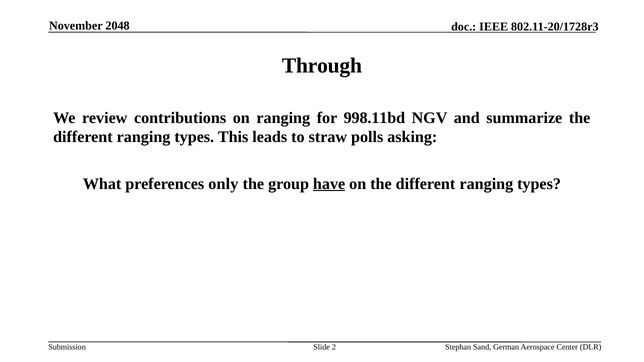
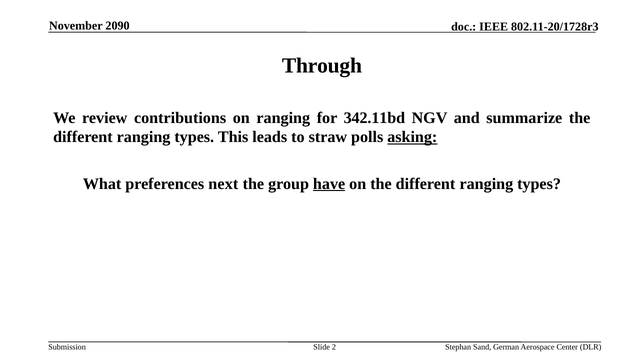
2048: 2048 -> 2090 (118, 26)
998.11bd: 998.11bd -> 342.11bd (374, 118)
asking underline: none -> present (412, 137)
only: only -> next (223, 184)
